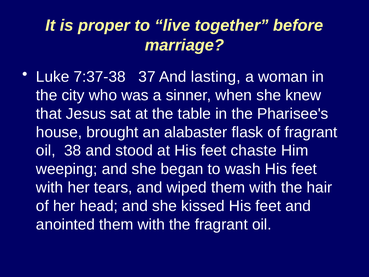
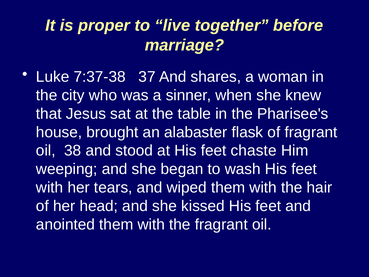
lasting: lasting -> shares (216, 77)
